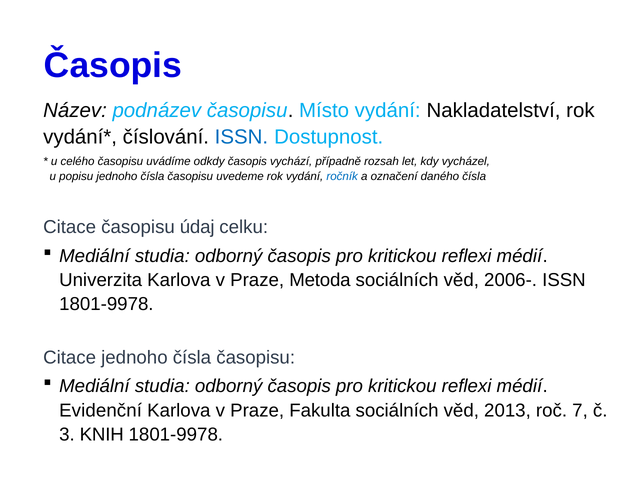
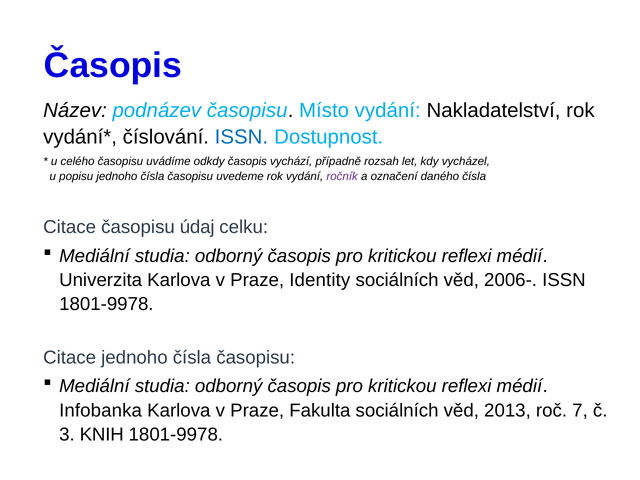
ročník colour: blue -> purple (342, 176)
Metoda: Metoda -> Identity (320, 280)
Evidenční: Evidenční -> Infobanka (101, 410)
